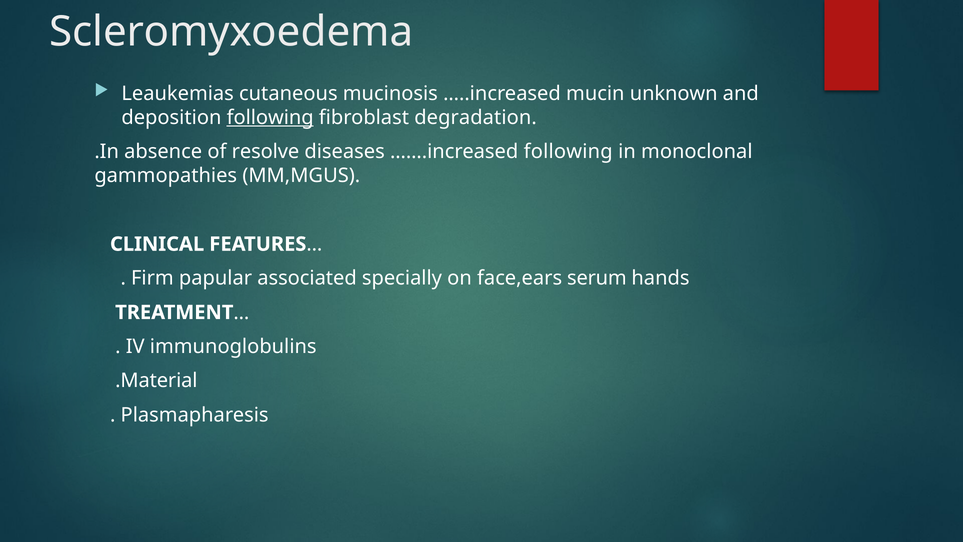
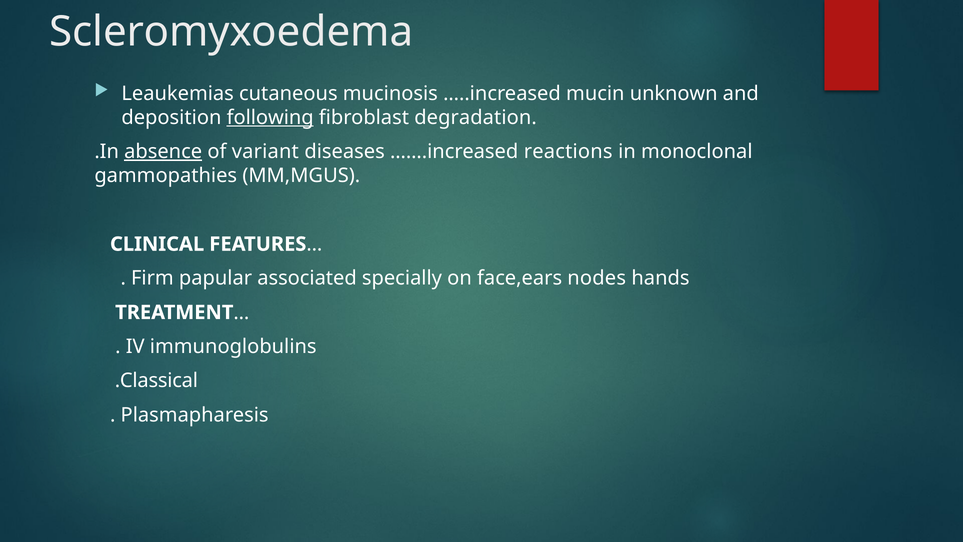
absence underline: none -> present (163, 152)
resolve: resolve -> variant (265, 152)
…….increased following: following -> reactions (568, 152)
serum: serum -> nodes (597, 278)
.Material: .Material -> .Classical (156, 381)
